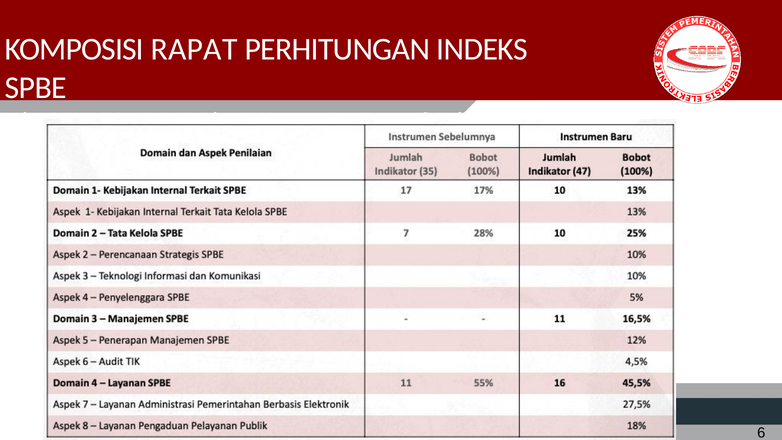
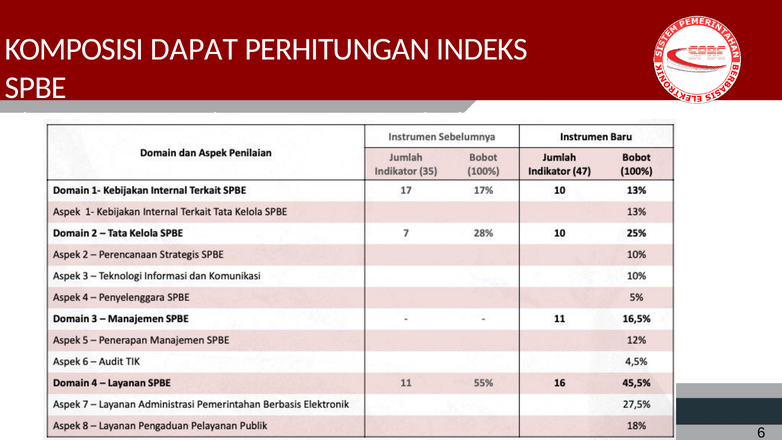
RAPAT: RAPAT -> DAPAT (194, 49)
